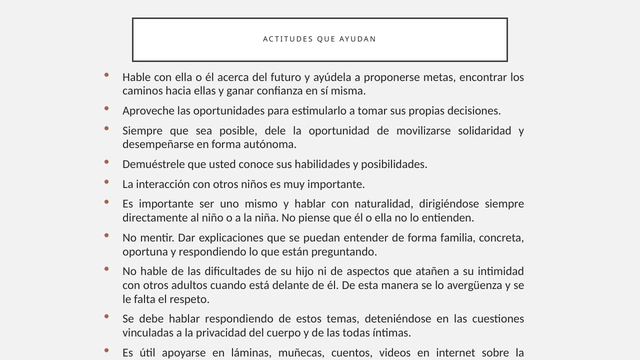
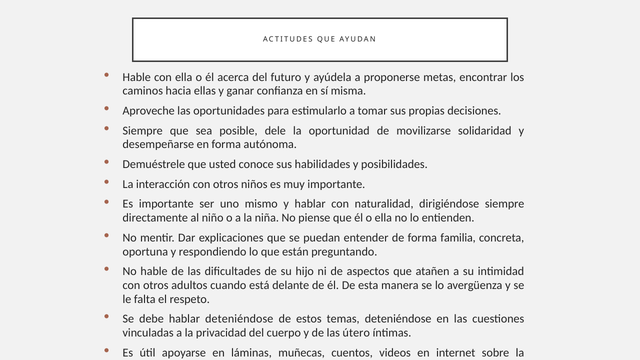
hablar respondiendo: respondiendo -> deteniéndose (239, 319)
las todas: todas -> útero (356, 333)
